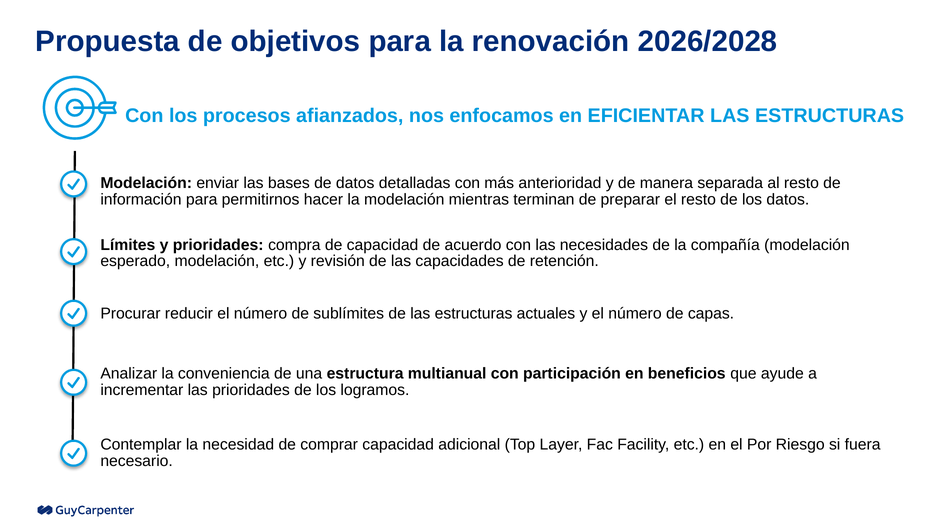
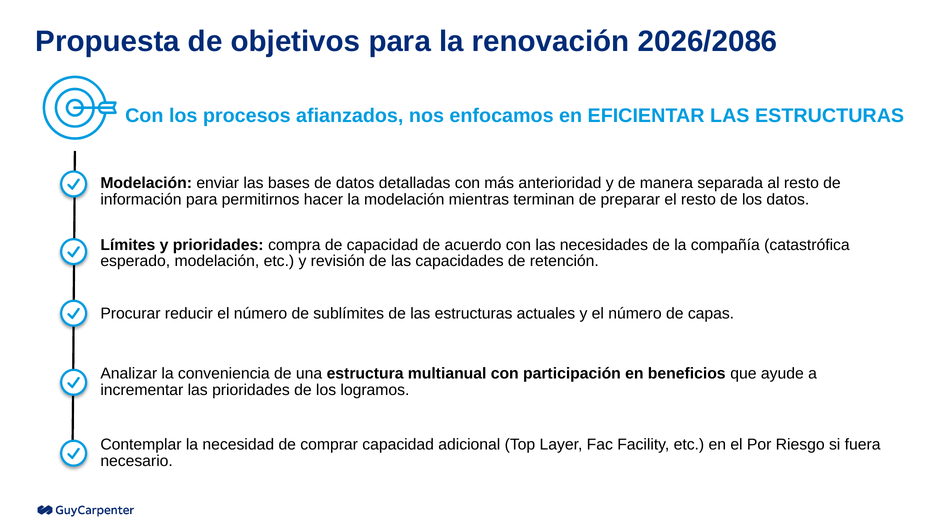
2026/2028: 2026/2028 -> 2026/2086 (708, 42)
compañía modelación: modelación -> catastrófica (807, 245)
